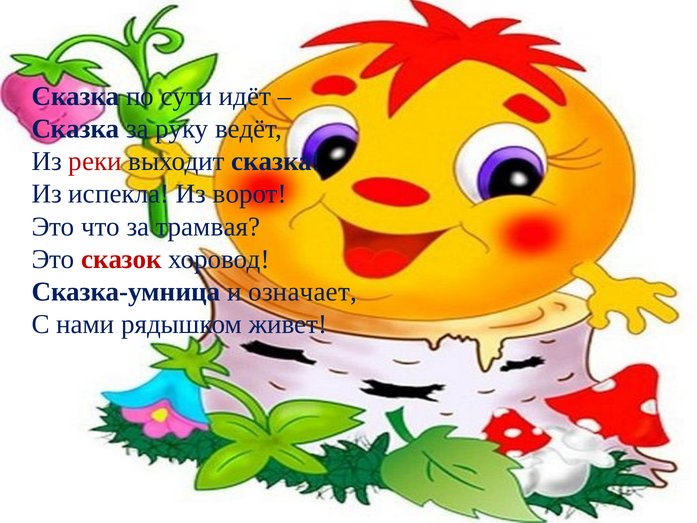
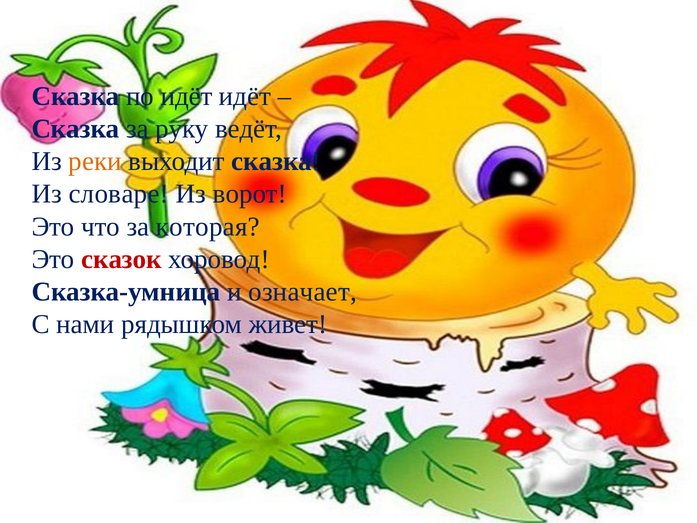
по сути: сути -> идёт (187, 96)
реки colour: red -> orange (95, 161)
испекла: испекла -> словаре (119, 194)
трамвая: трамвая -> которая (208, 226)
